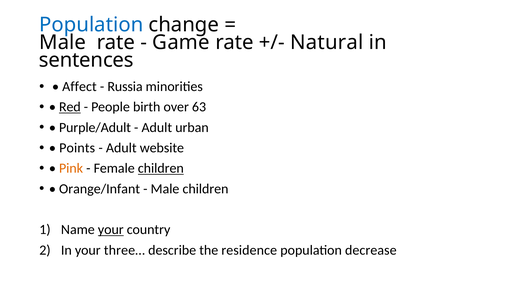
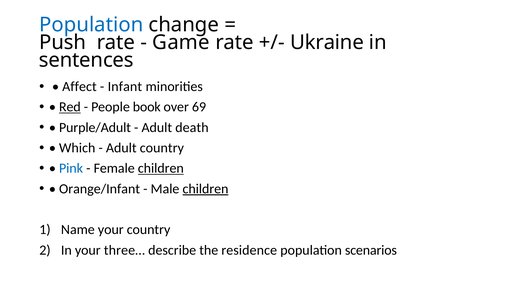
Male: Male -> Push (63, 42)
Natural: Natural -> Ukraine (327, 42)
Russia: Russia -> Infant (125, 86)
birth: birth -> book (147, 107)
63: 63 -> 69 (199, 107)
urban: urban -> death (192, 127)
Points: Points -> Which (77, 148)
Adult website: website -> country (162, 148)
Pink colour: orange -> blue (71, 168)
children underline: none -> present (206, 189)
your underline: present -> none (111, 229)
decrease: decrease -> scenarios (371, 250)
